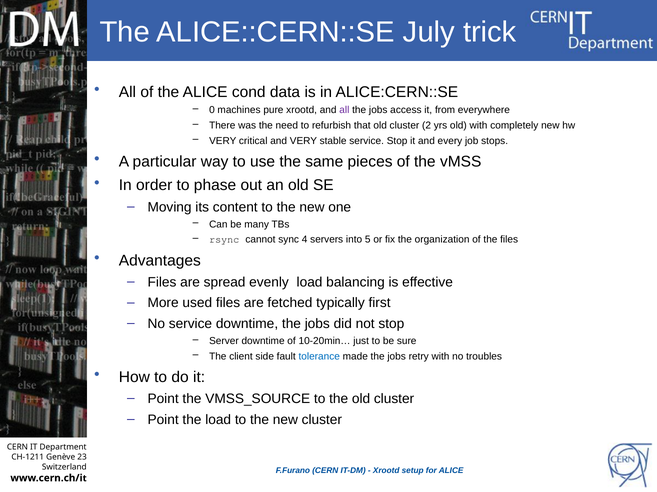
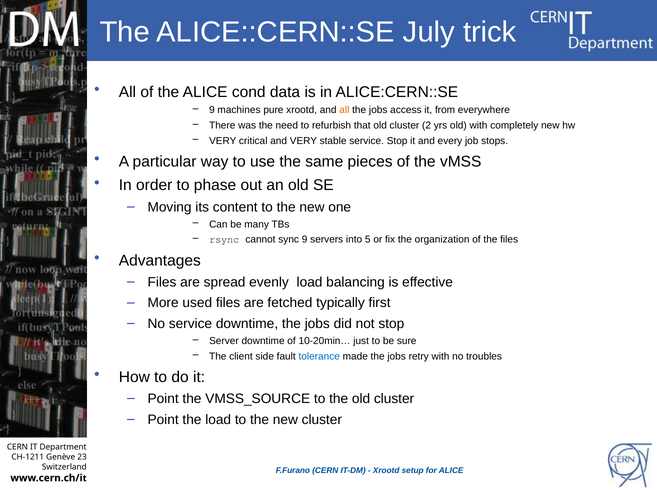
0: 0 -> 9 (212, 110)
all colour: purple -> orange (344, 110)
sync 4: 4 -> 9 (305, 240)
